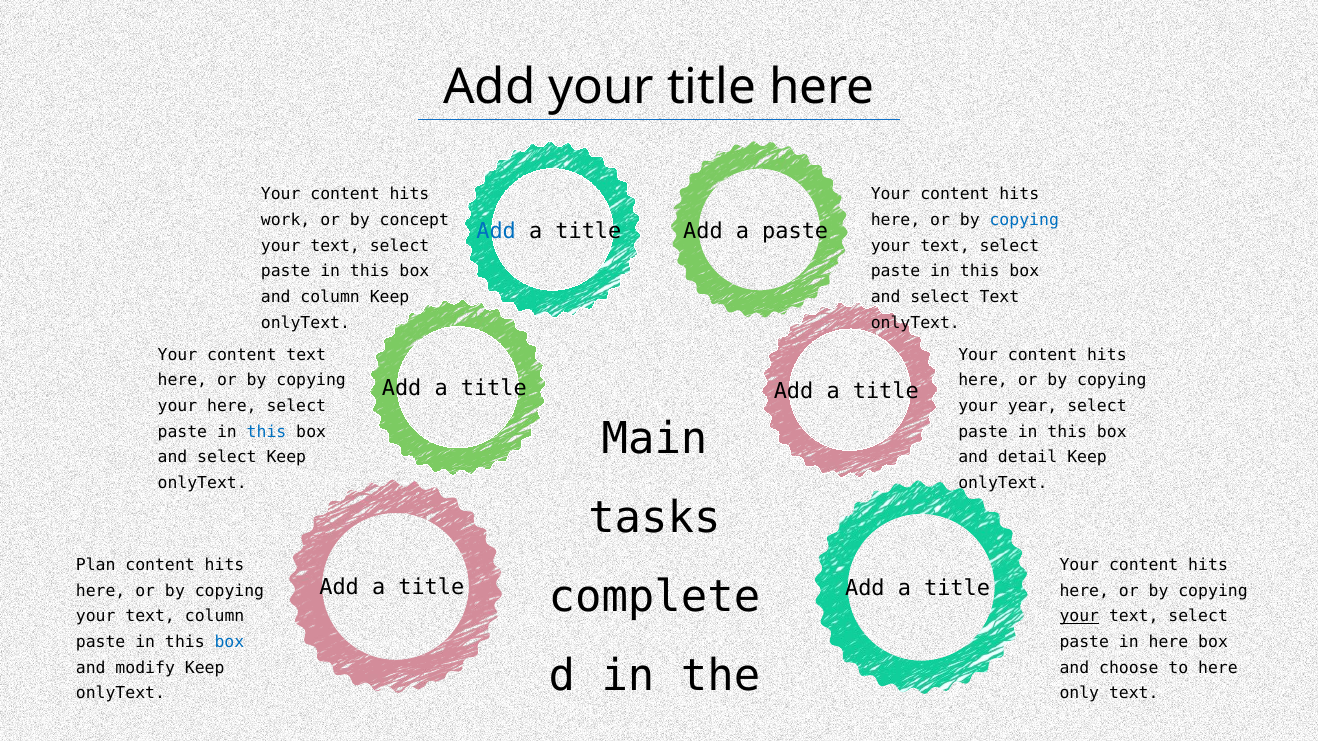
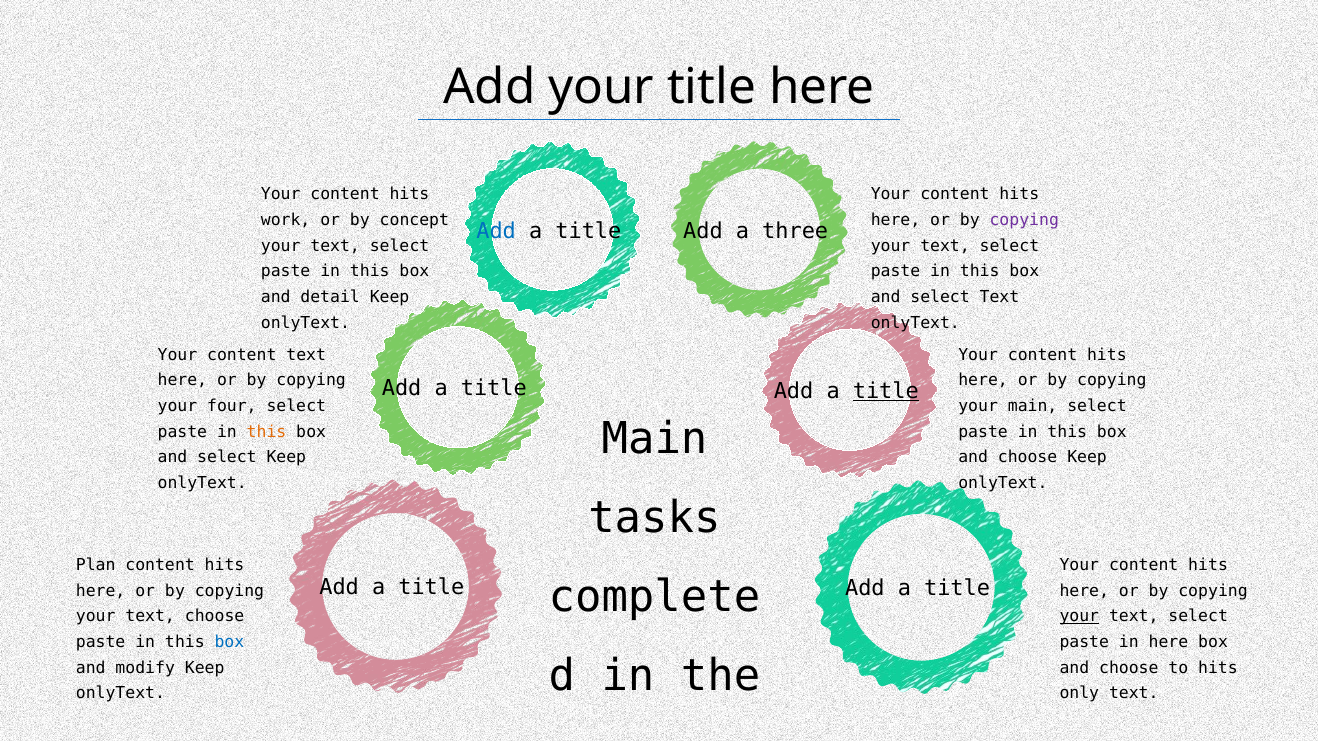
copying colour: blue -> purple (1024, 220)
a paste: paste -> three (795, 231)
and column: column -> detail (330, 297)
title underline: none -> present (886, 391)
your here: here -> four (232, 406)
your year: year -> main (1033, 406)
this colour: blue -> orange (267, 432)
detail: detail -> choose (1028, 458)
text column: column -> choose (215, 617)
to here: here -> hits (1218, 668)
